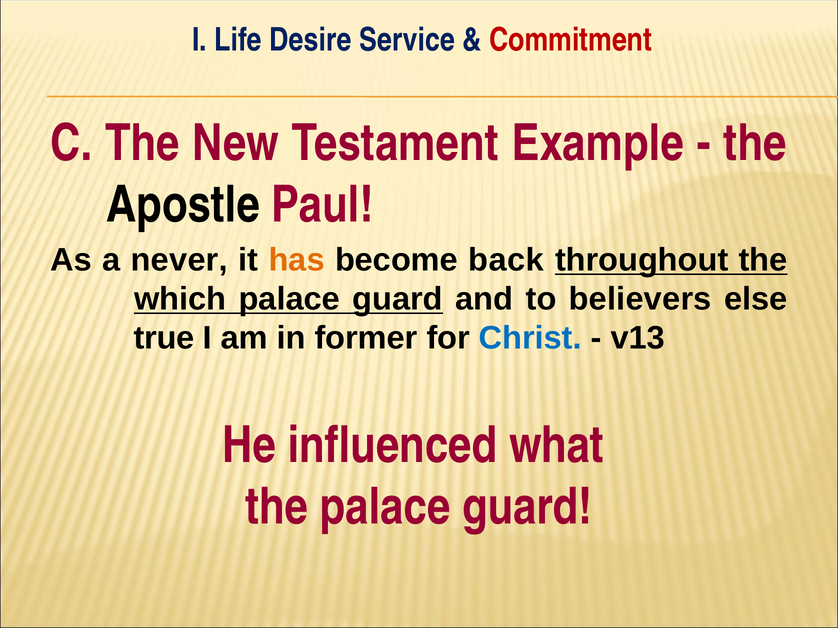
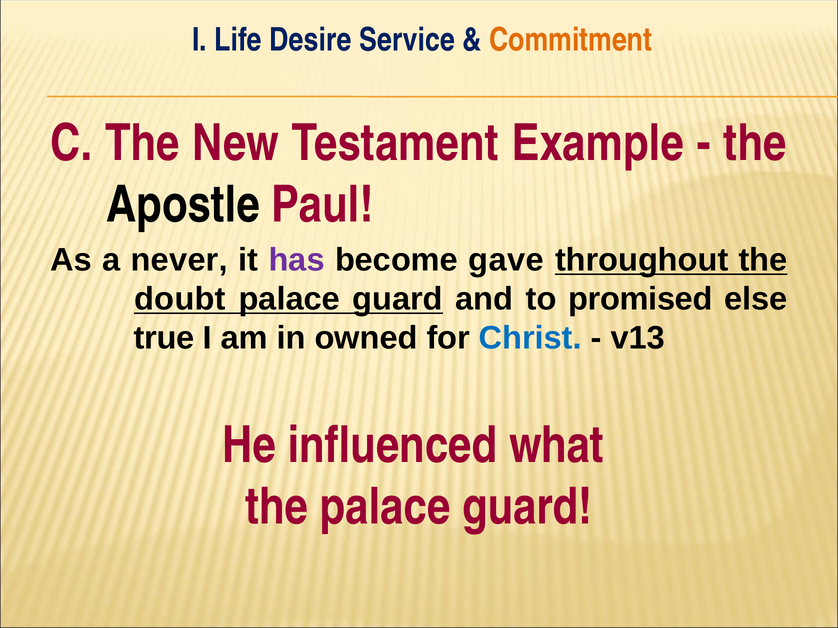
Commitment colour: red -> orange (571, 40)
has colour: orange -> purple (297, 260)
back: back -> gave (506, 260)
which: which -> doubt (180, 299)
believers: believers -> promised (640, 299)
former: former -> owned (366, 338)
